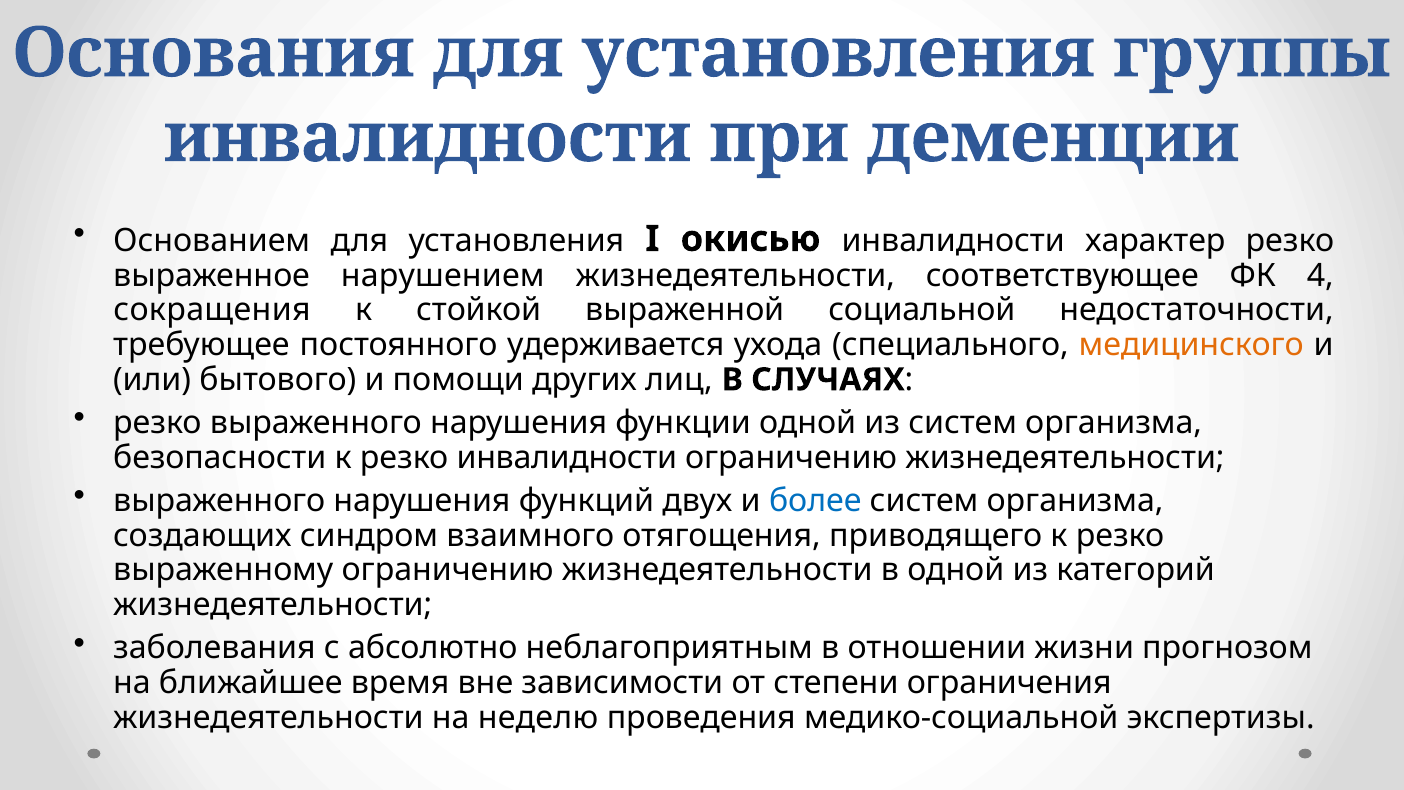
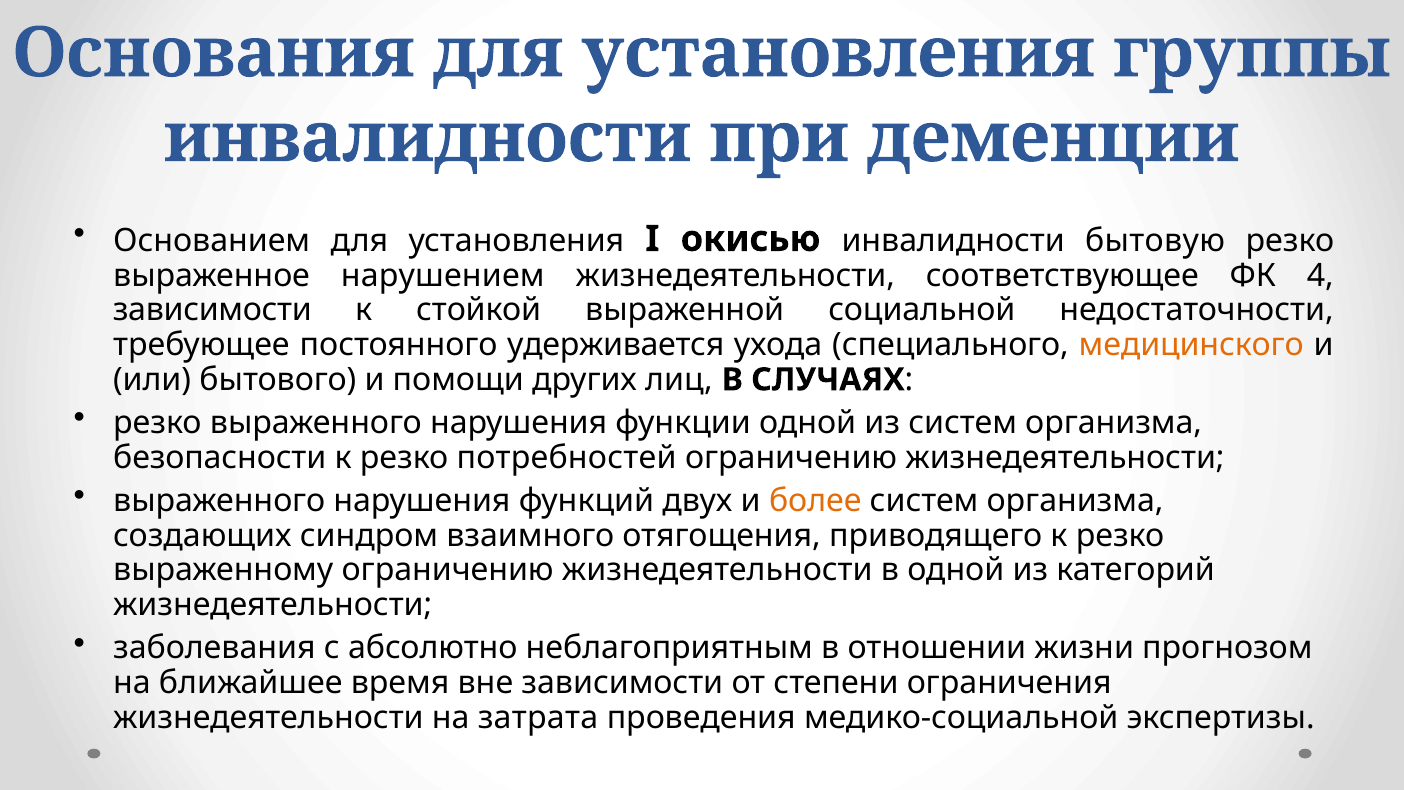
характер: характер -> бытовую (1155, 240)
сокращения: сокращения -> зависимости (212, 310)
резко инвалидности: инвалидности -> потребностей (567, 458)
более colour: blue -> orange (815, 501)
неделю: неделю -> затрата (538, 718)
